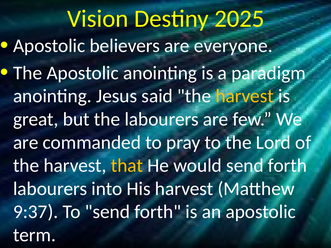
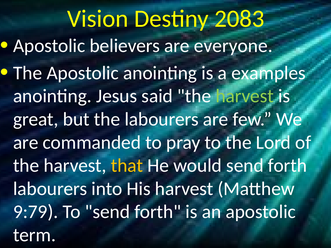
2025: 2025 -> 2083 (239, 19)
paradigm: paradigm -> examples (269, 73)
harvest colour: yellow -> light green (245, 96)
9:37: 9:37 -> 9:79 (36, 212)
